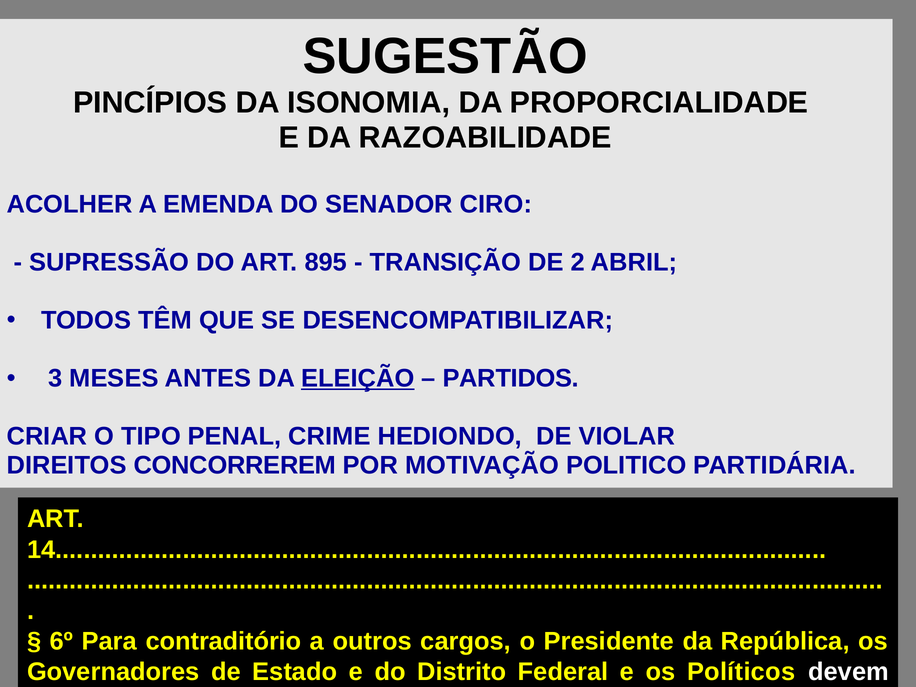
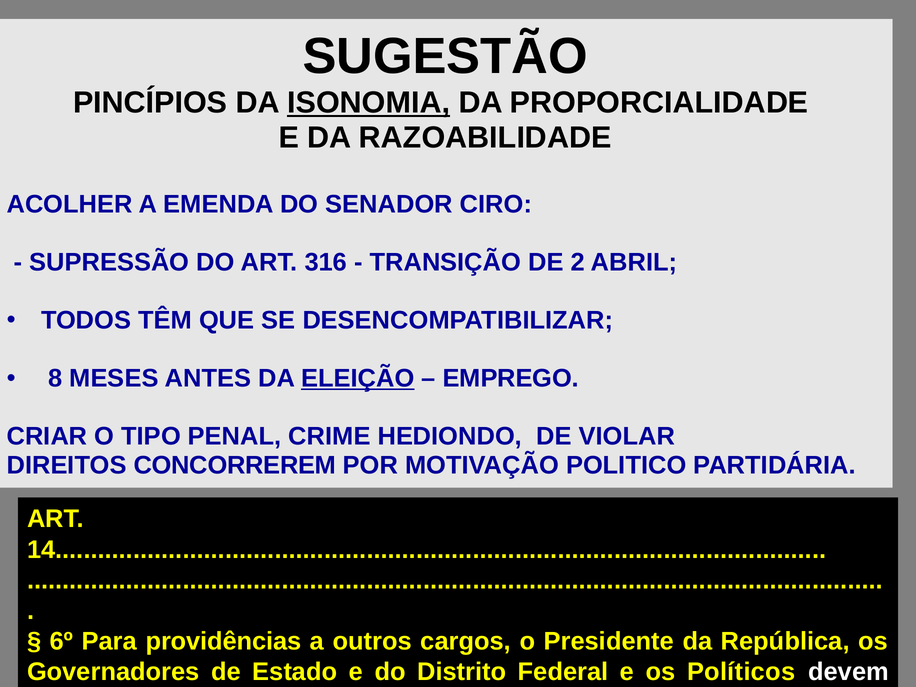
ISONOMIA underline: none -> present (369, 103)
895: 895 -> 316 (326, 262)
3: 3 -> 8 (55, 378)
PARTIDOS: PARTIDOS -> EMPREGO (511, 378)
contraditório: contraditório -> providências (224, 641)
